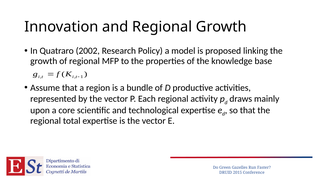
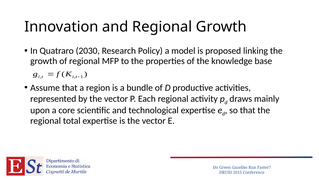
2002: 2002 -> 2030 (88, 51)
